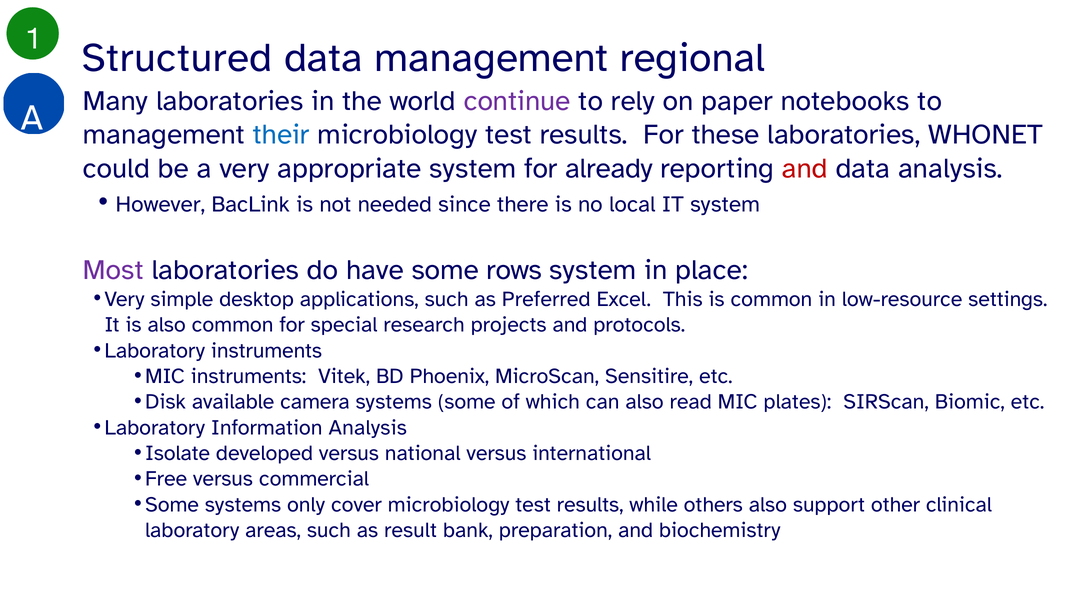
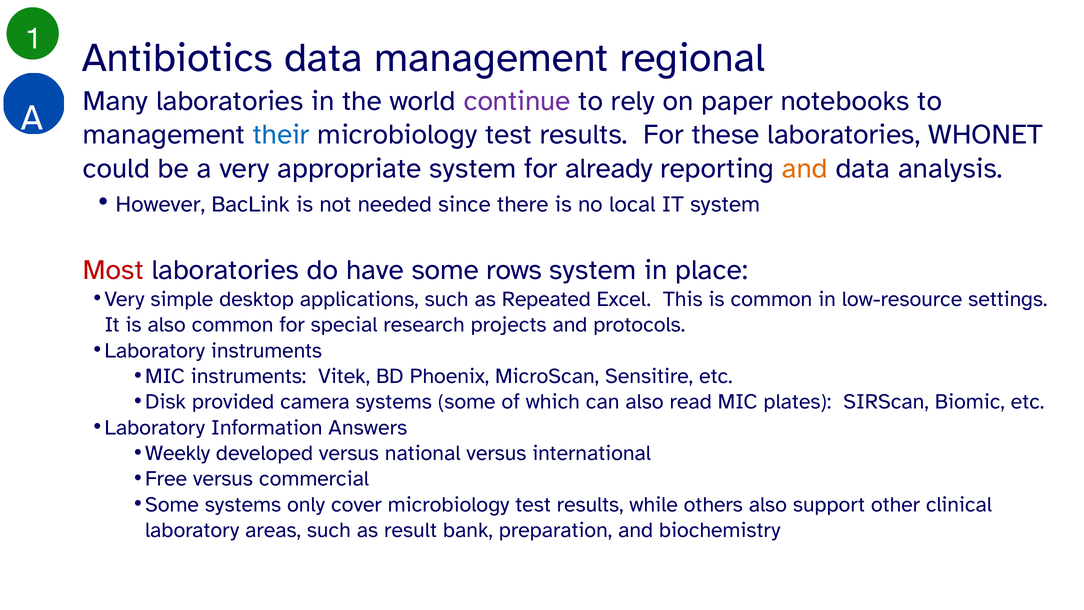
Structured: Structured -> Antibiotics (177, 58)
and colour: red -> orange (805, 168)
Most colour: purple -> red (113, 270)
Preferred: Preferred -> Repeated (546, 299)
available: available -> provided (233, 402)
Information Analysis: Analysis -> Answers (368, 427)
Isolate: Isolate -> Weekly (178, 453)
